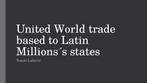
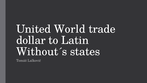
based: based -> dollar (31, 40)
Millions´s: Millions´s -> Without´s (42, 51)
